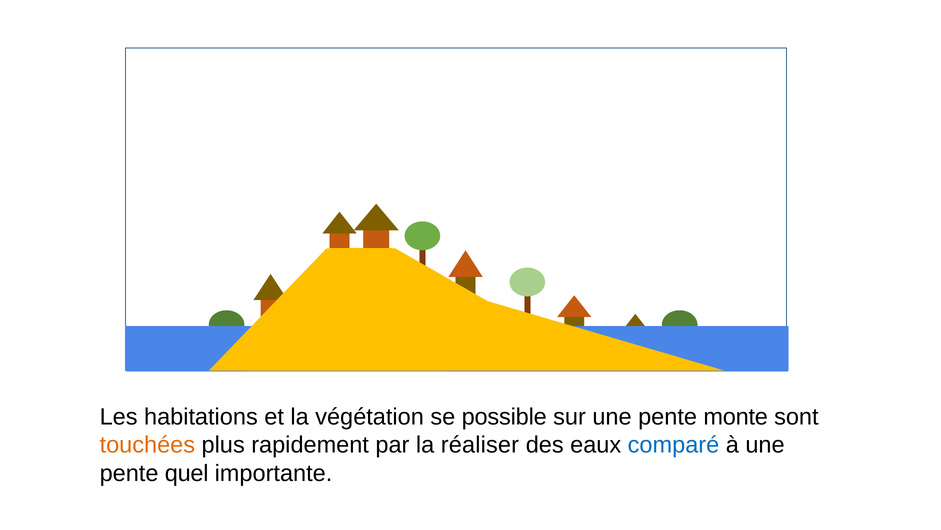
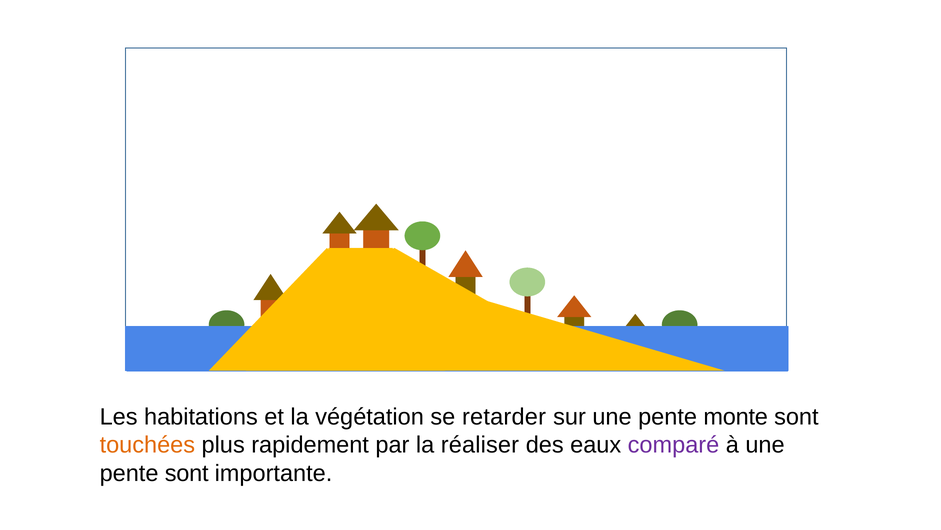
possible: possible -> retarder (504, 416)
comparé colour: blue -> purple (673, 445)
pente quel: quel -> sont (187, 473)
